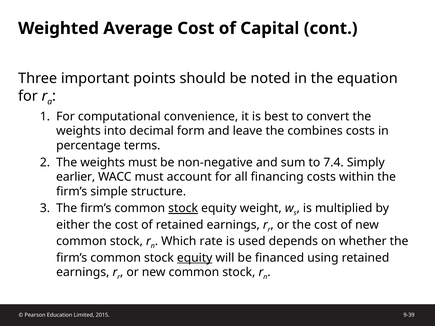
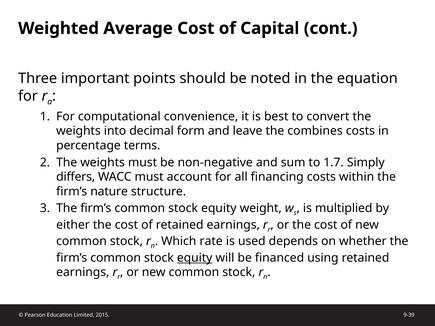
7.4: 7.4 -> 1.7 (334, 163)
earlier: earlier -> differs (76, 177)
simple: simple -> nature (109, 192)
stock underline: present -> none (183, 208)
